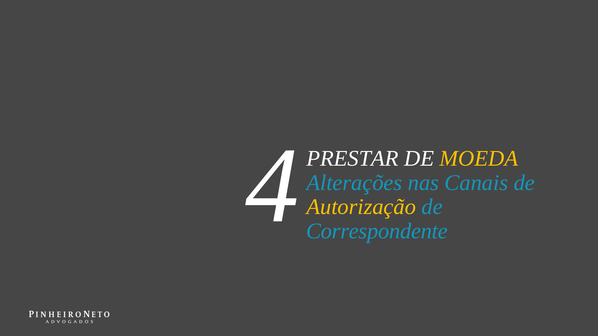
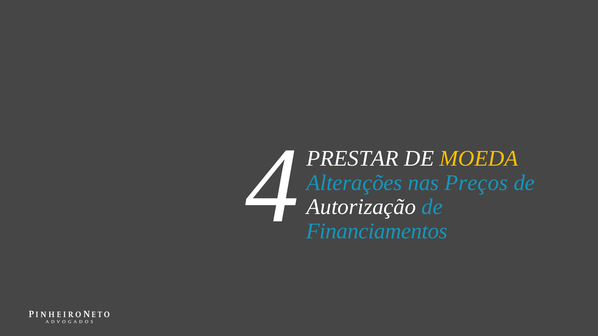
Canais: Canais -> Preços (476, 183)
Autorização colour: yellow -> white (361, 207)
Correspondente: Correspondente -> Financiamentos (377, 231)
